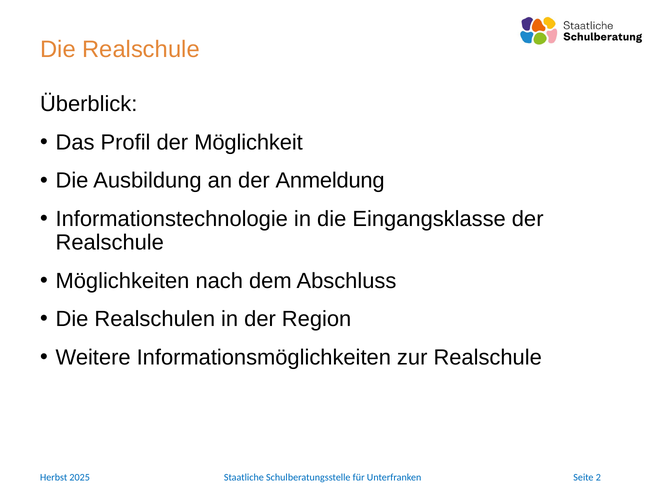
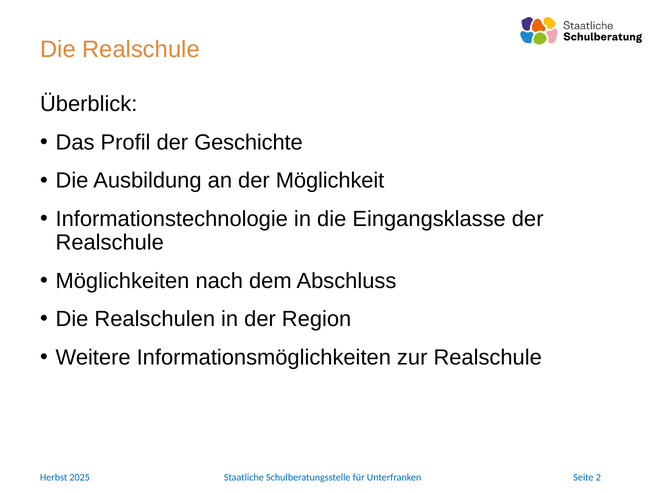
Möglichkeit: Möglichkeit -> Geschichte (248, 142)
Anmeldung: Anmeldung -> Möglichkeit (330, 181)
